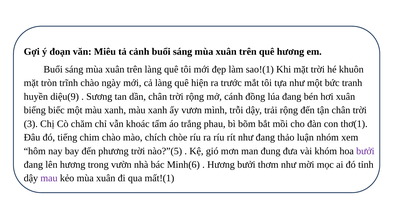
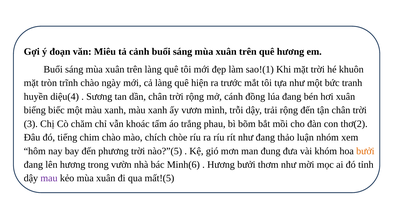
diệu(9: diệu(9 -> diệu(4 (65, 97)
thơ(1: thơ(1 -> thơ(2 (354, 124)
bưởi colour: purple -> orange (365, 151)
mất!(1: mất!(1 -> mất!(5 (159, 178)
